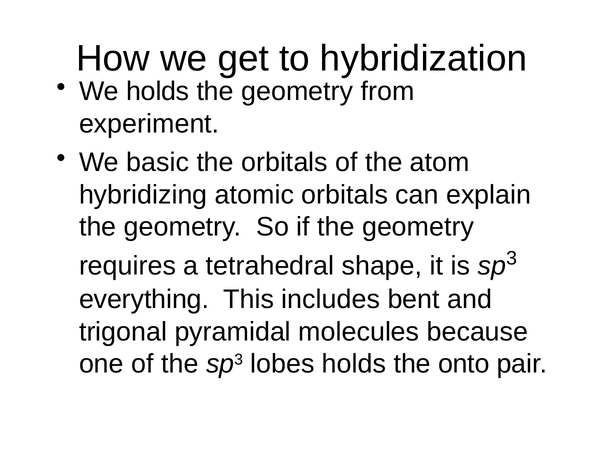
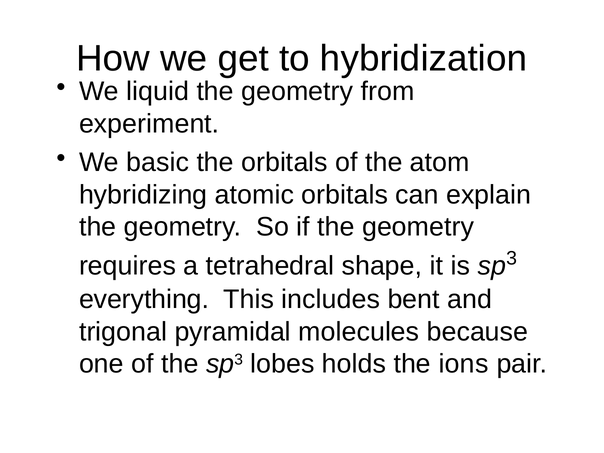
We holds: holds -> liquid (158, 91)
onto: onto -> ions (464, 364)
